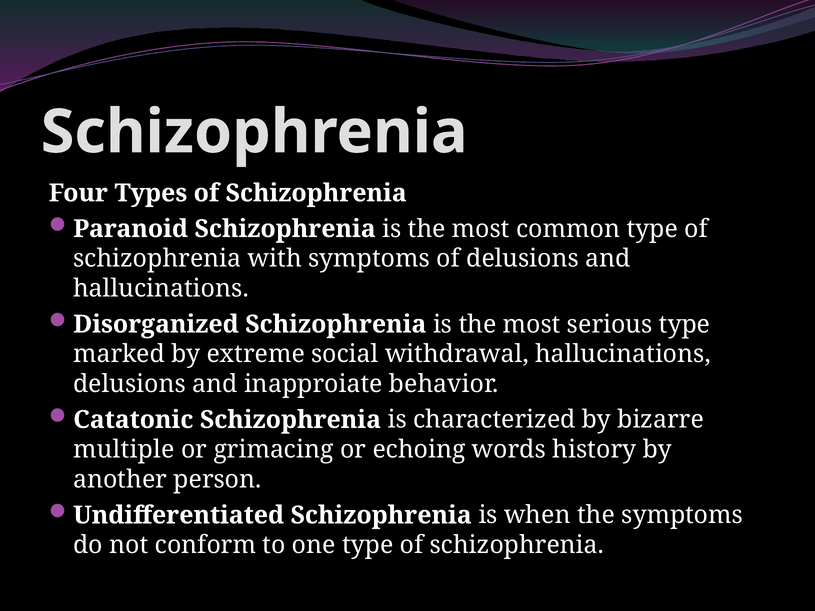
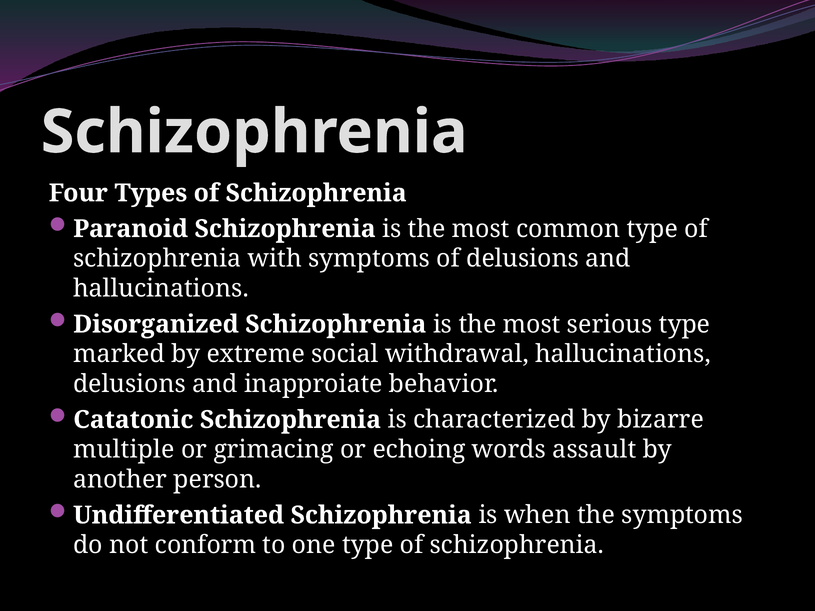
history: history -> assault (594, 450)
